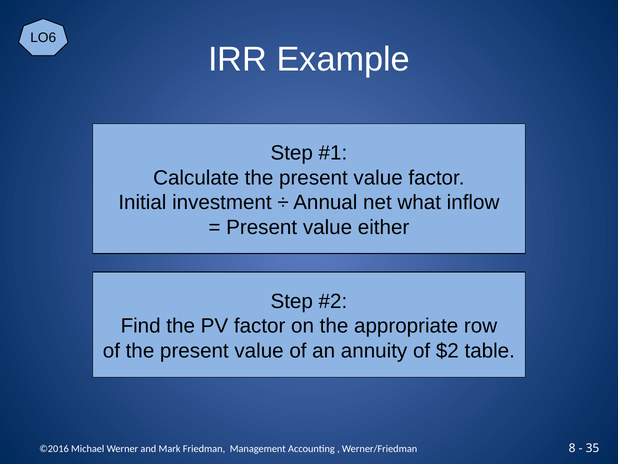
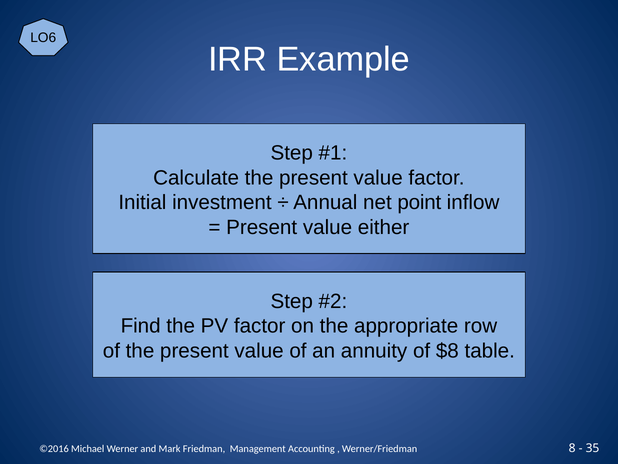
what: what -> point (419, 202)
$2: $2 -> $8 (447, 350)
